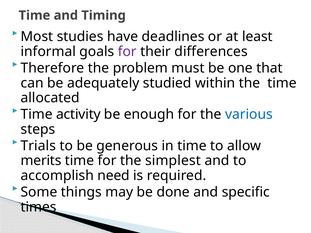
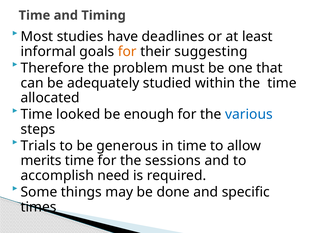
for colour: purple -> orange (127, 52)
differences: differences -> suggesting (211, 52)
activity: activity -> looked (78, 114)
simplest: simplest -> sessions (173, 161)
